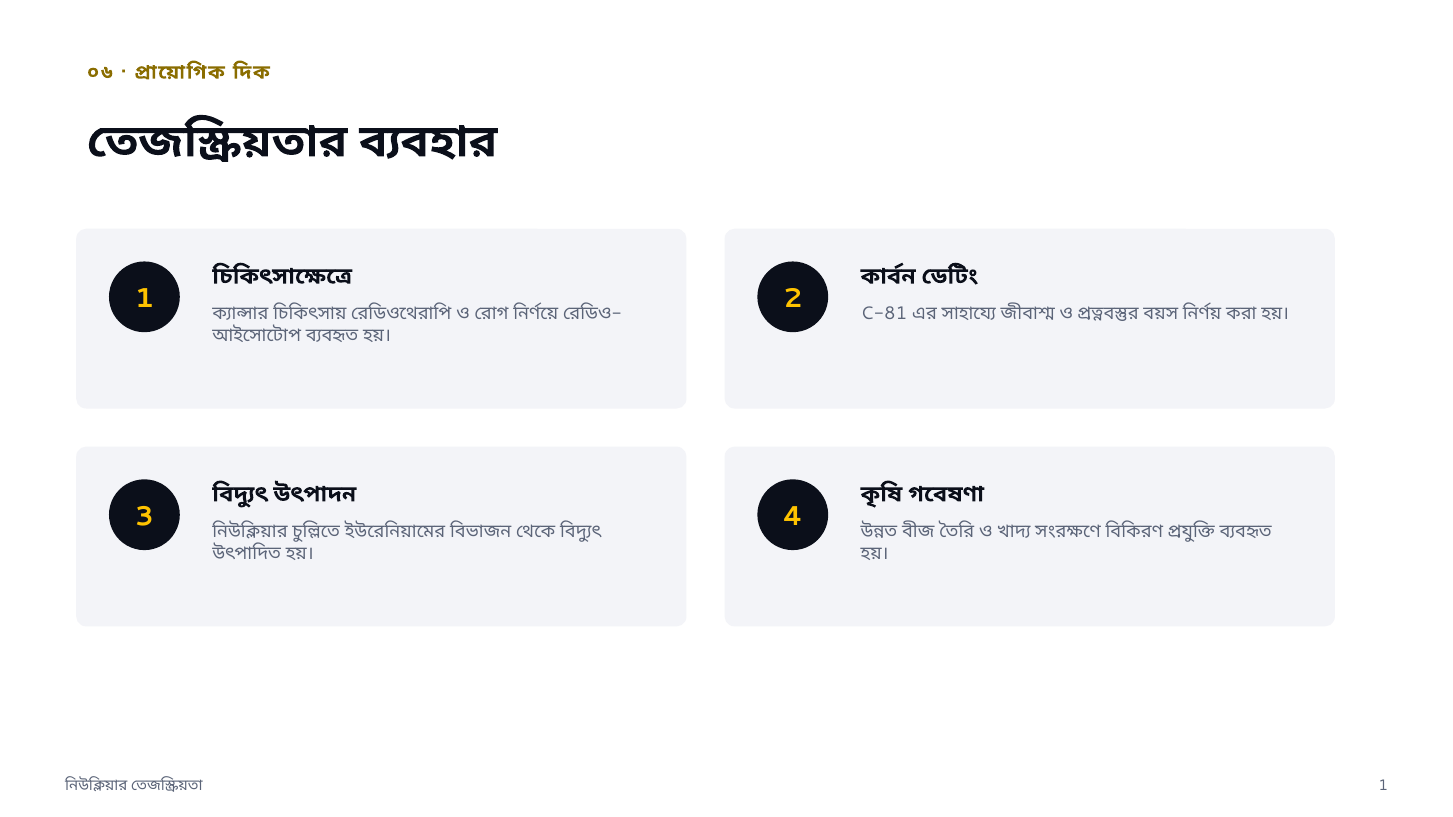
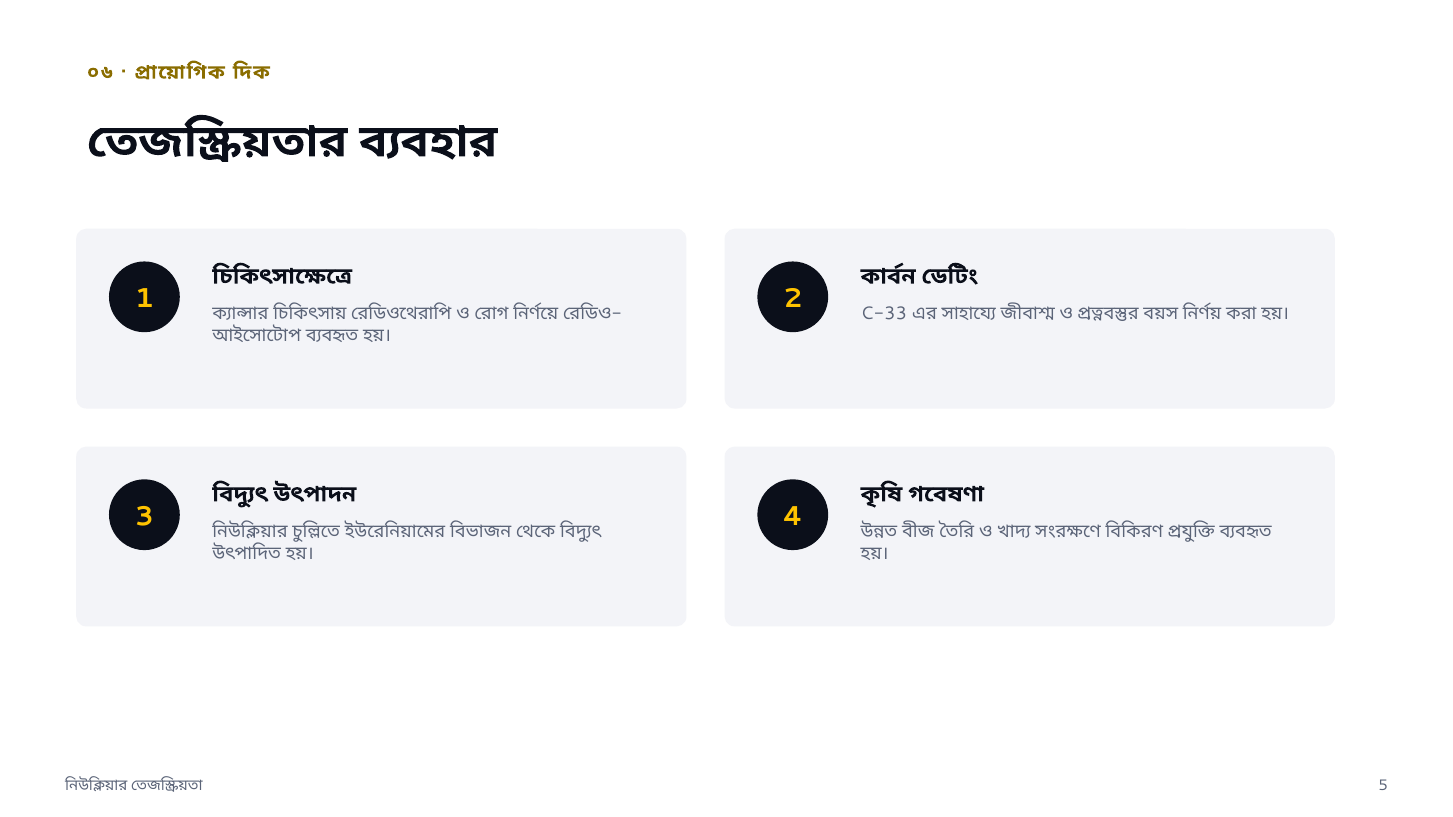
C-81: C-81 -> C-33 (884, 314)
1: 1 -> 5 (1383, 786)
